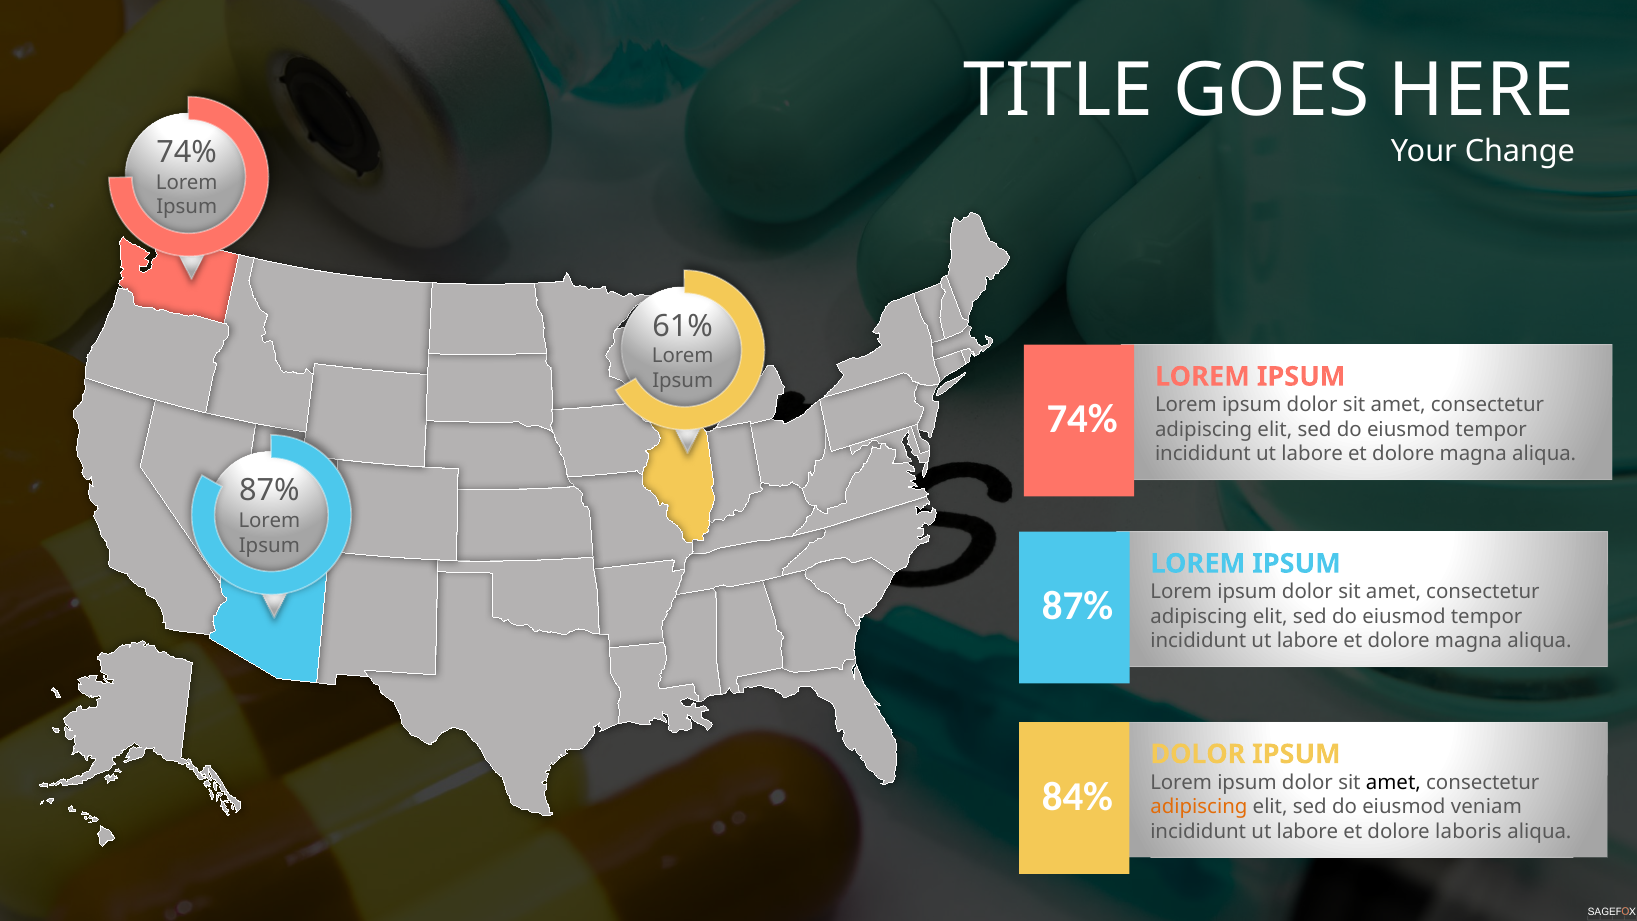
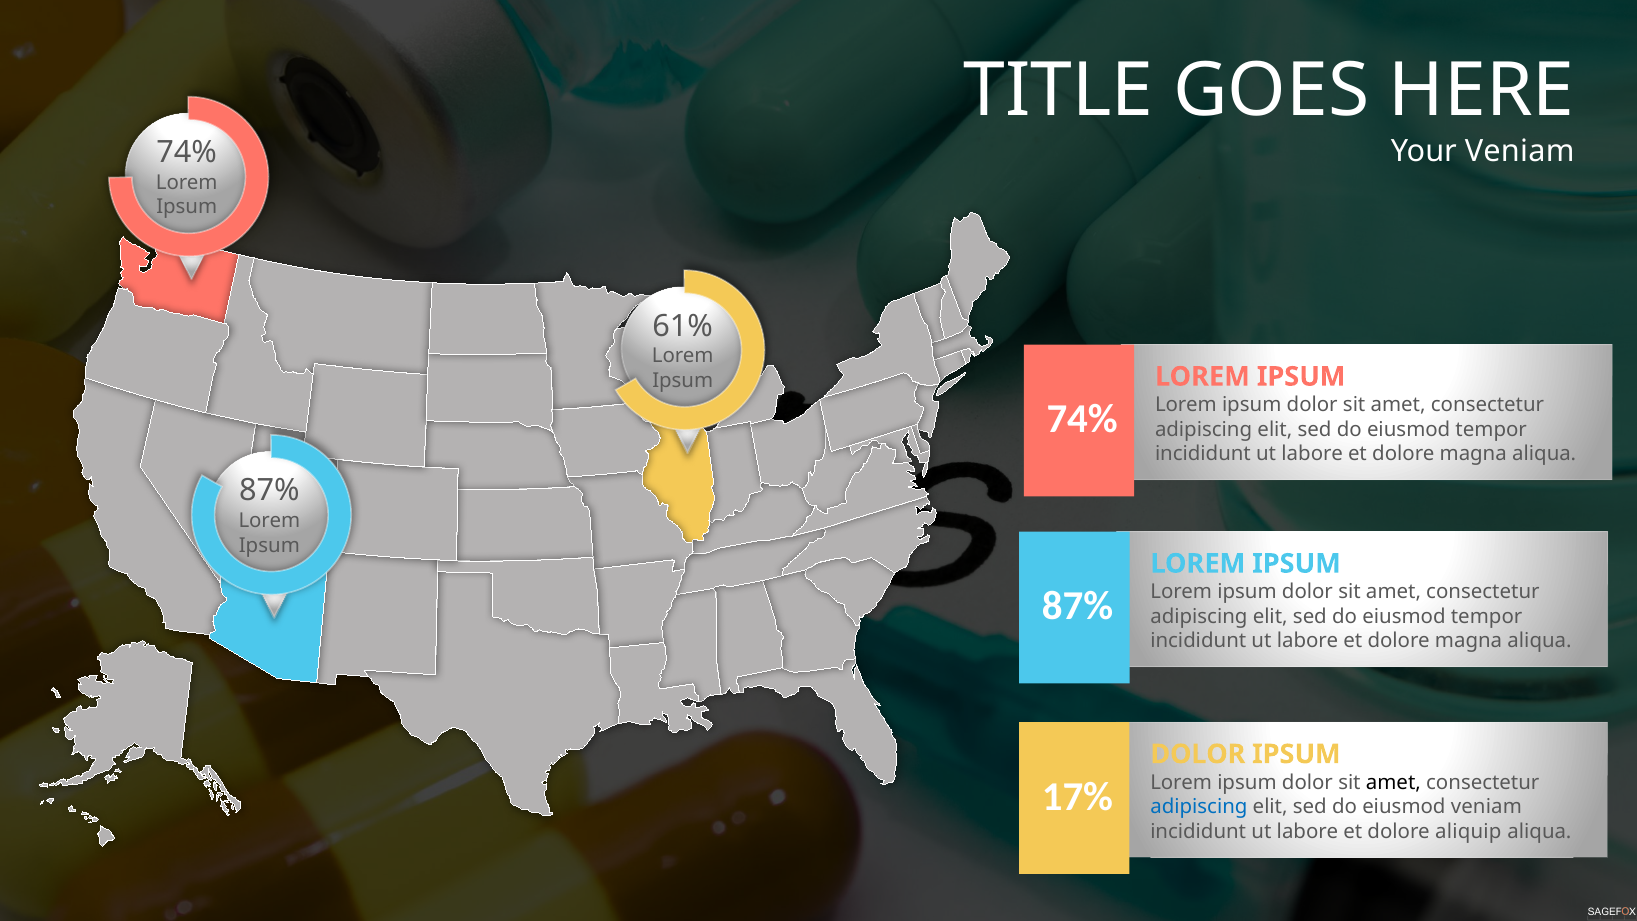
Your Change: Change -> Veniam (1520, 151)
84%: 84% -> 17% (1077, 797)
adipiscing colour: orange -> blue (1199, 807)
laboris: laboris -> aliquip (1468, 831)
